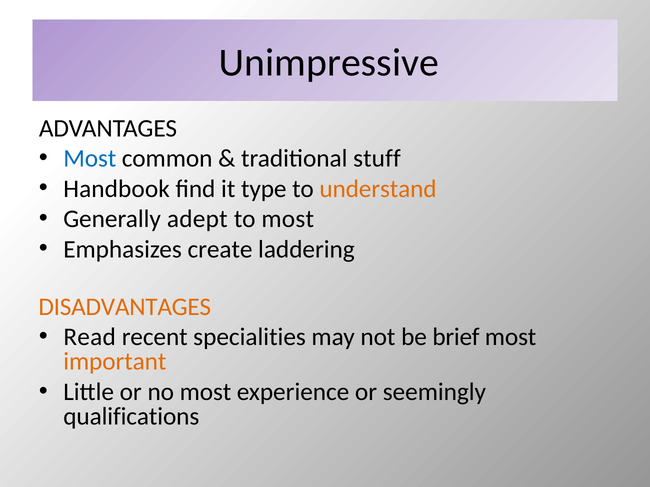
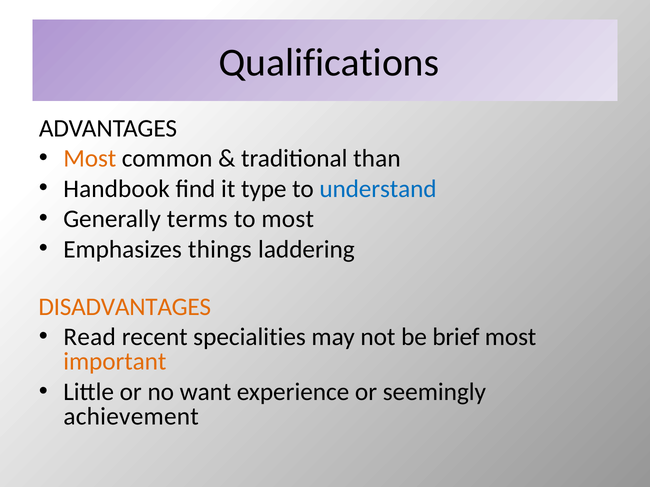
Unimpressive: Unimpressive -> Qualifications (329, 63)
Most colour: blue -> orange (90, 159)
stuff: stuff -> than (377, 159)
understand colour: orange -> blue (378, 189)
adept: adept -> terms (197, 219)
create: create -> things (220, 250)
no most: most -> want (205, 392)
qualifications: qualifications -> achievement (131, 417)
